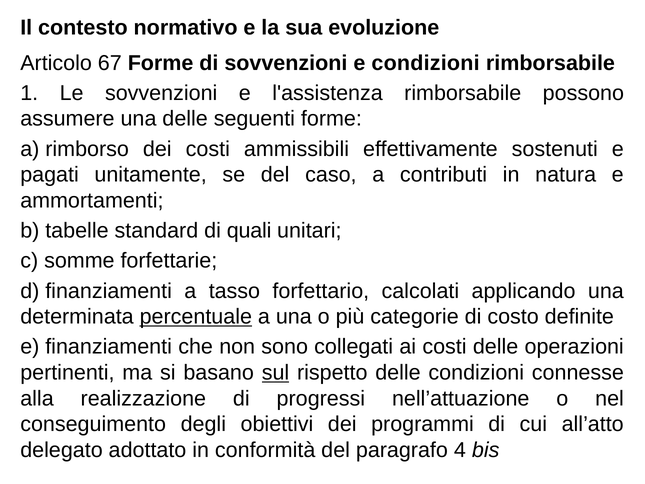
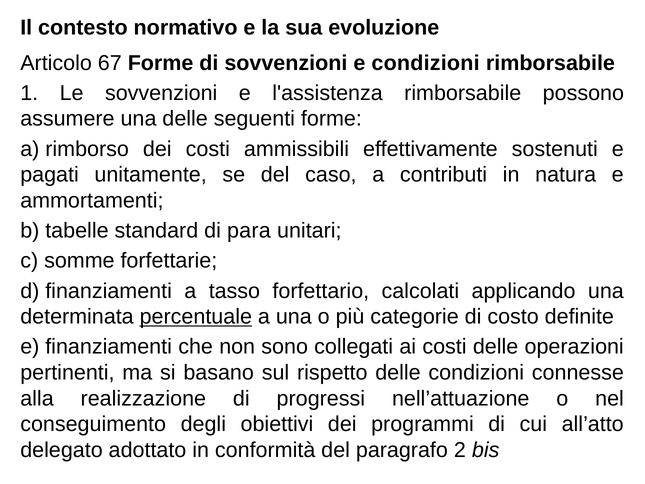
quali: quali -> para (249, 231)
sul underline: present -> none (276, 372)
4: 4 -> 2 (460, 450)
